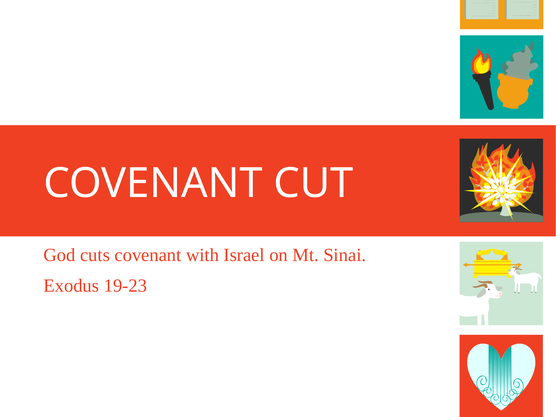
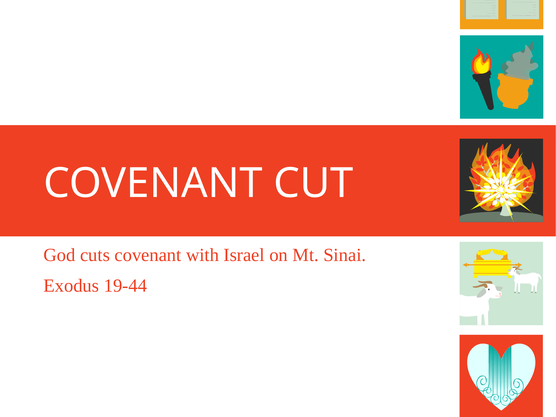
19-23: 19-23 -> 19-44 (125, 286)
